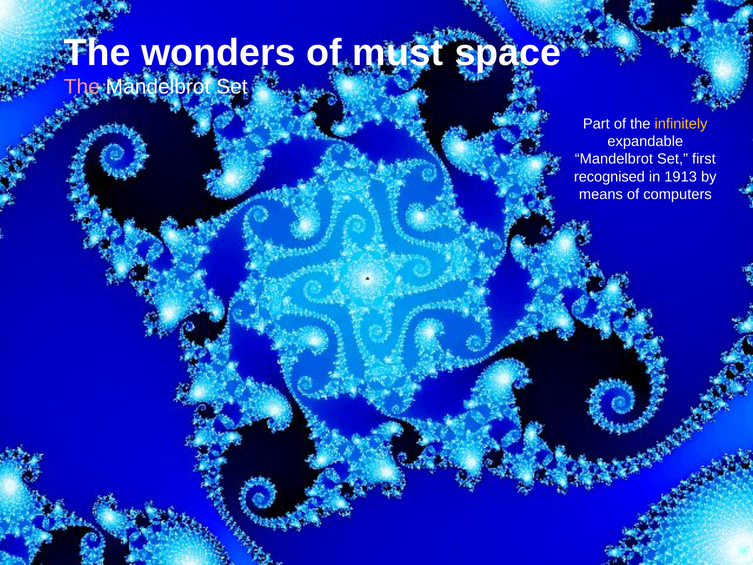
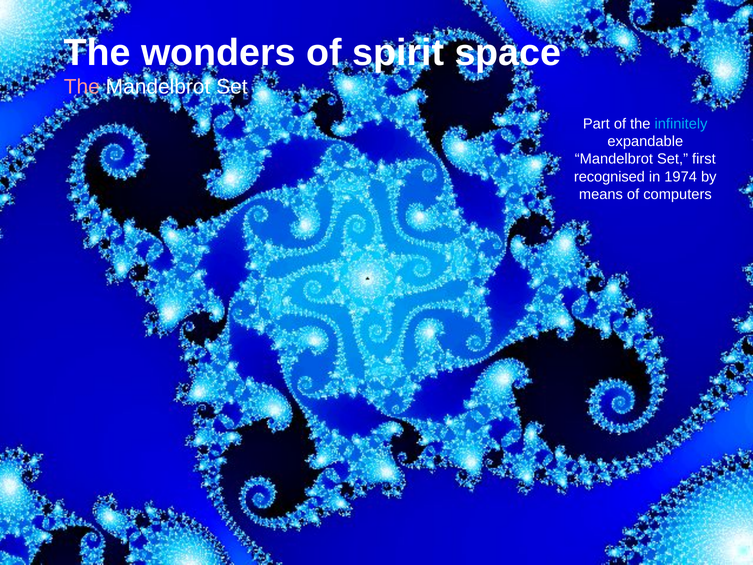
must: must -> spirit (398, 53)
infinitely colour: yellow -> light blue (681, 124)
1913: 1913 -> 1974 (681, 177)
